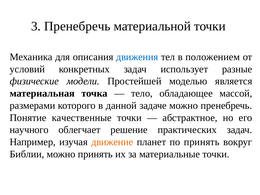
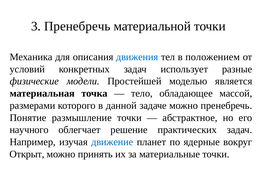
качественные: качественные -> размышление (82, 118)
движение colour: orange -> blue (112, 142)
по принять: принять -> ядерные (202, 142)
Библии: Библии -> Открыт (27, 154)
